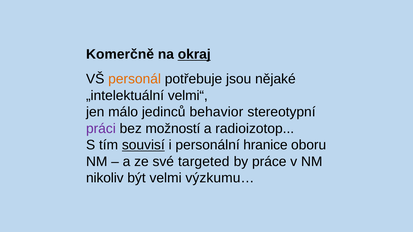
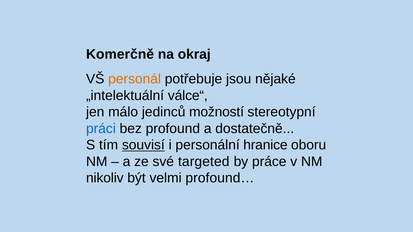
okraj underline: present -> none (194, 54)
velmi“: velmi“ -> válce“ (188, 96)
behavior: behavior -> možností (217, 112)
práci colour: purple -> blue (101, 129)
možností: možností -> profound (173, 129)
radioizotop: radioizotop -> dostatečně (255, 129)
výzkumu…: výzkumu… -> profound… (220, 178)
